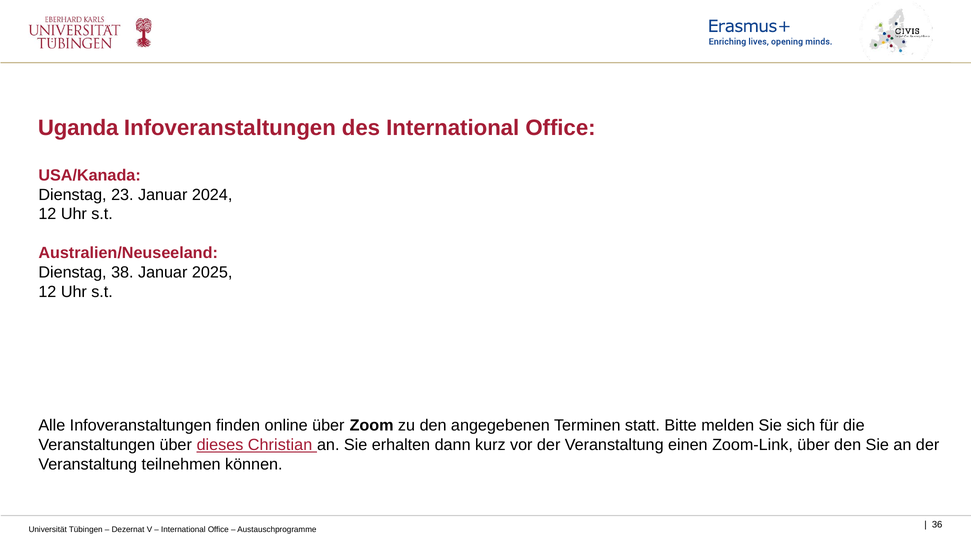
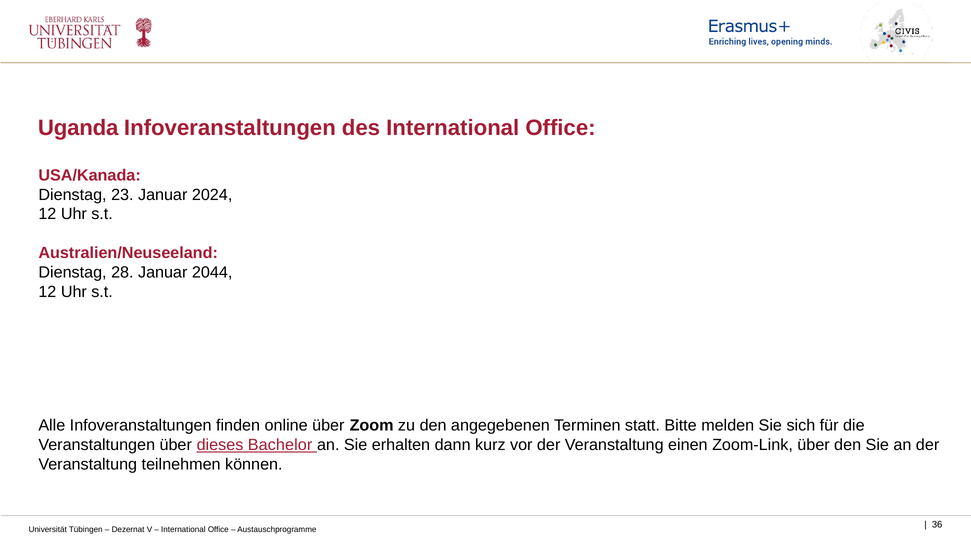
38: 38 -> 28 (122, 272)
2025: 2025 -> 2044 (212, 272)
Christian: Christian -> Bachelor (280, 445)
